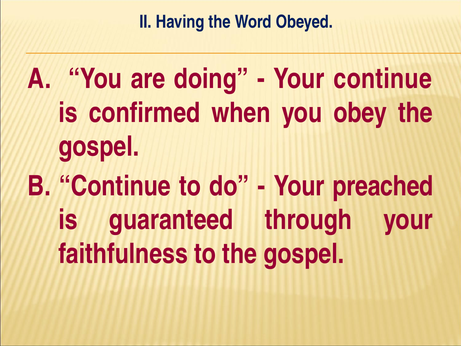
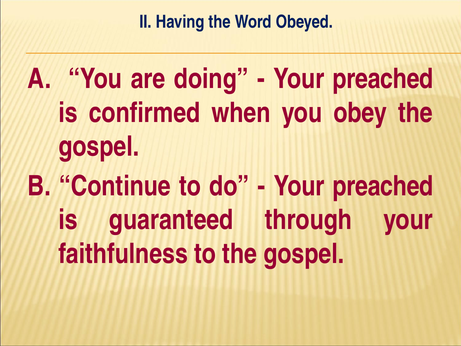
continue: continue -> preached (383, 79)
